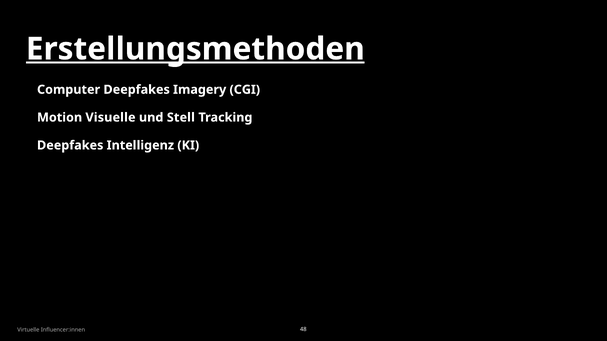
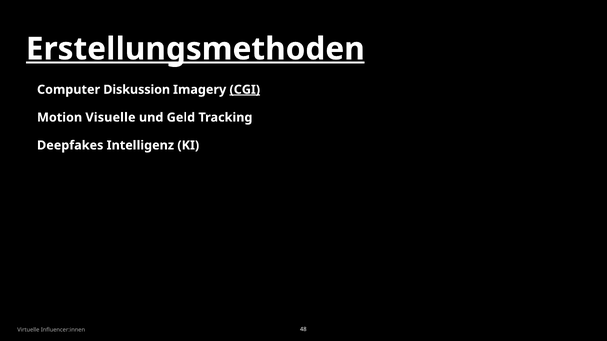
Computer Deepfakes: Deepfakes -> Diskussion (137, 90)
CGI underline: none -> present (245, 90)
Stell: Stell -> Geld (181, 118)
